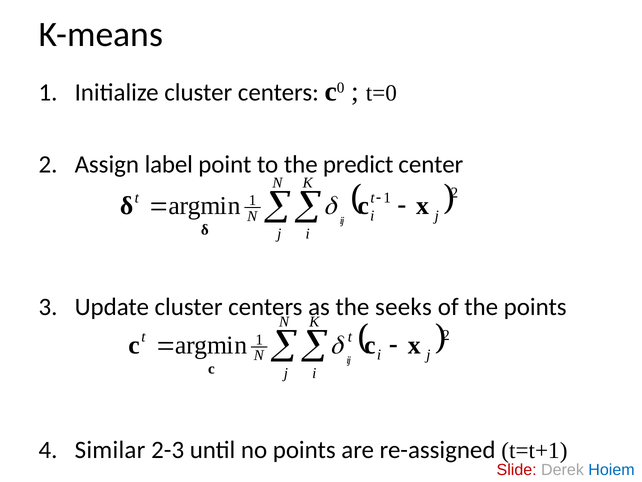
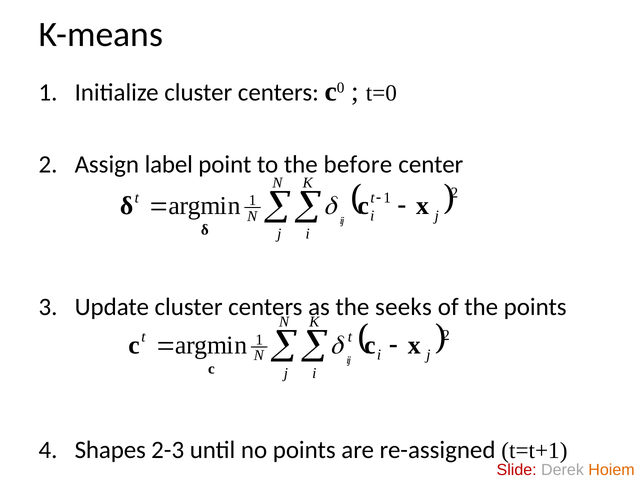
predict: predict -> before (358, 164)
Similar: Similar -> Shapes (110, 450)
Hoiem colour: blue -> orange (611, 469)
